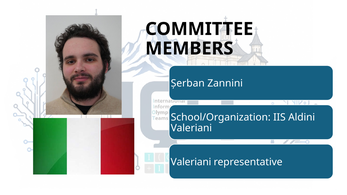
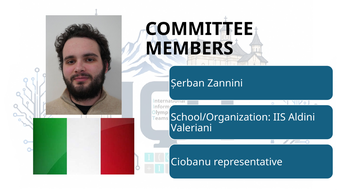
Valeriani: Valeriani -> Ciobanu (191, 162)
